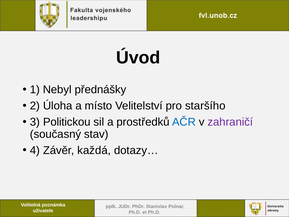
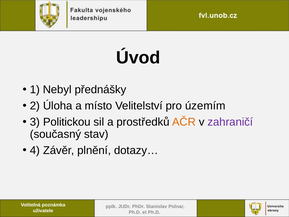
staršího: staršího -> územím (205, 106)
AČR colour: blue -> orange (184, 122)
každá: každá -> plnění (94, 150)
